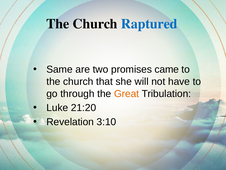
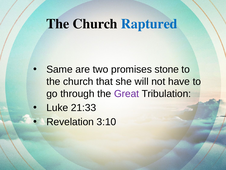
came: came -> stone (167, 69)
Great colour: orange -> purple (127, 93)
21:20: 21:20 -> 21:33 (84, 107)
